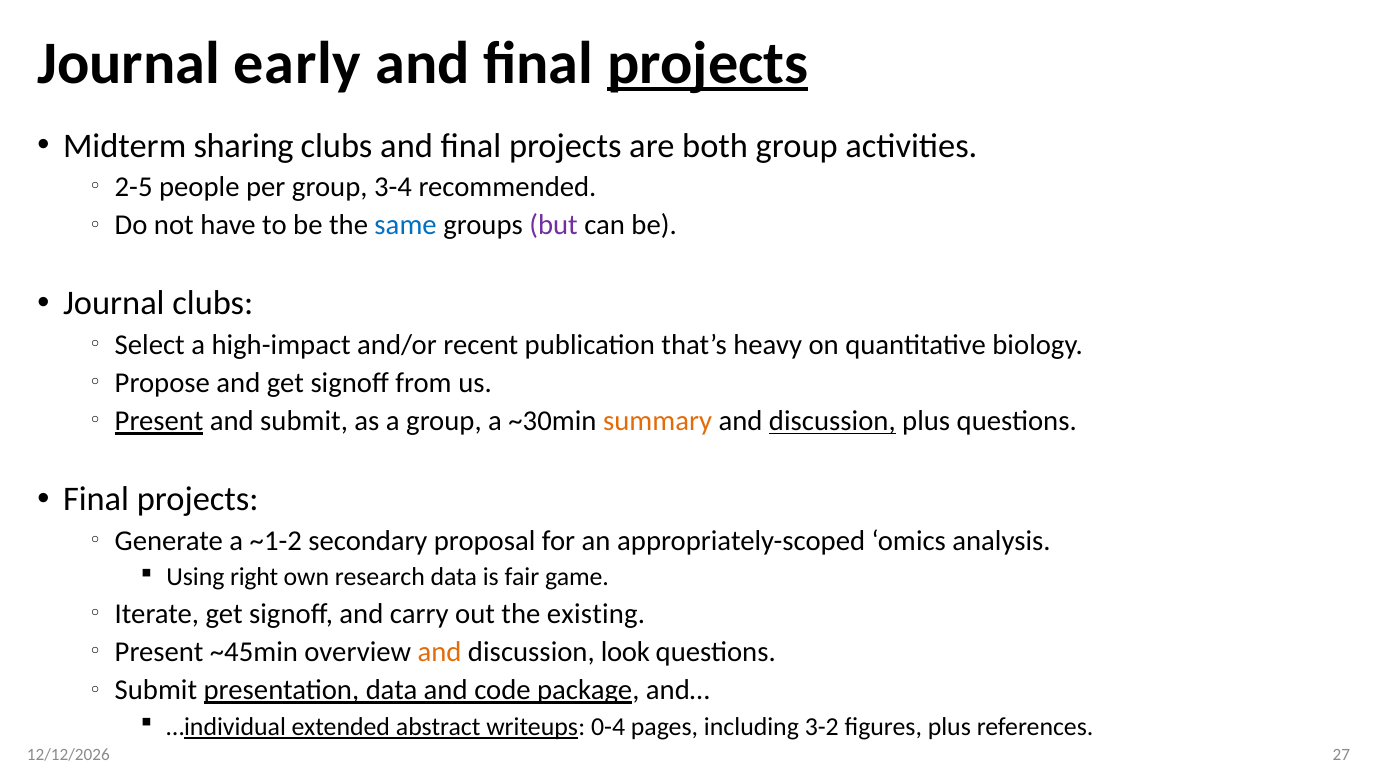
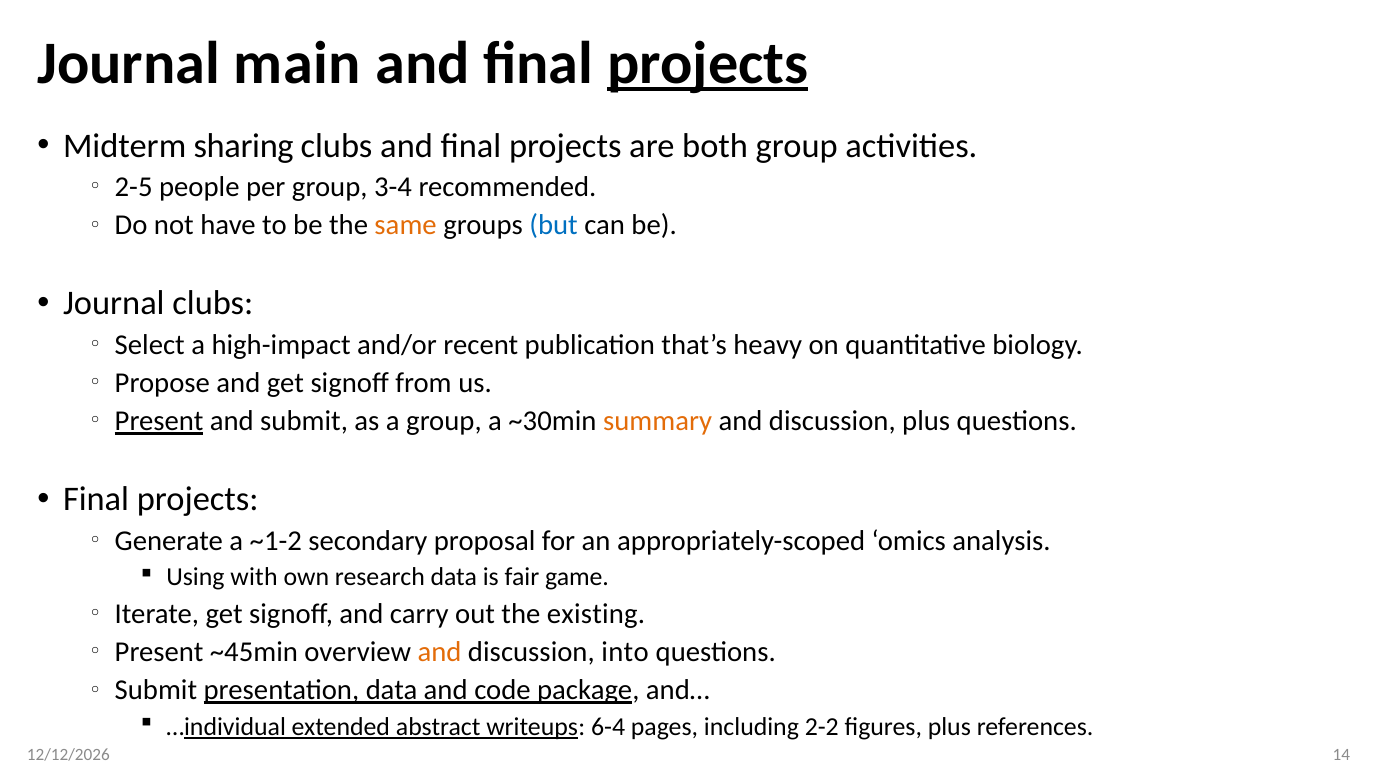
early: early -> main (297, 63)
same colour: blue -> orange (406, 225)
but colour: purple -> blue (554, 225)
discussion underline: present -> none (832, 421)
right: right -> with (254, 577)
look: look -> into (625, 652)
0-4: 0-4 -> 6-4 (608, 727)
3-2: 3-2 -> 2-2 (822, 727)
27: 27 -> 14 (1341, 754)
